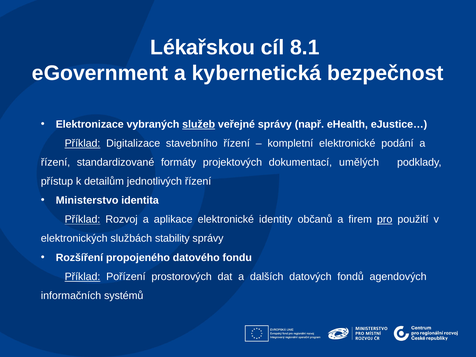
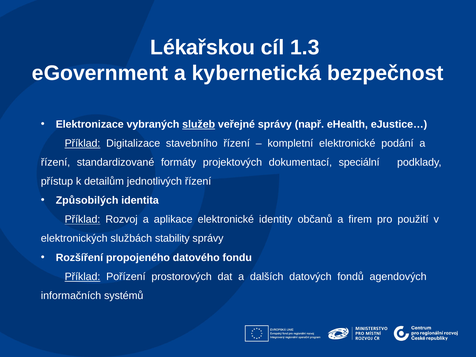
8.1: 8.1 -> 1.3 (305, 48)
umělých: umělých -> speciální (359, 162)
Ministerstvo: Ministerstvo -> Způsobilých (87, 200)
pro underline: present -> none (385, 219)
